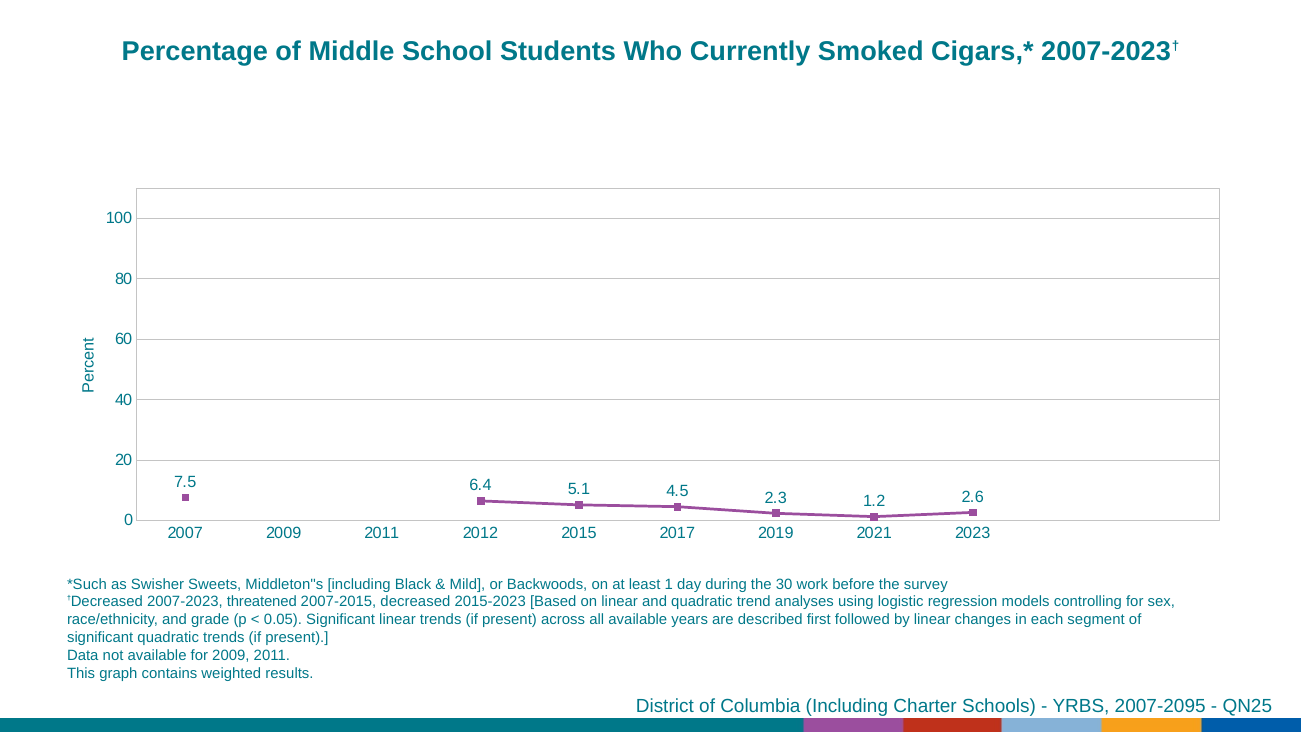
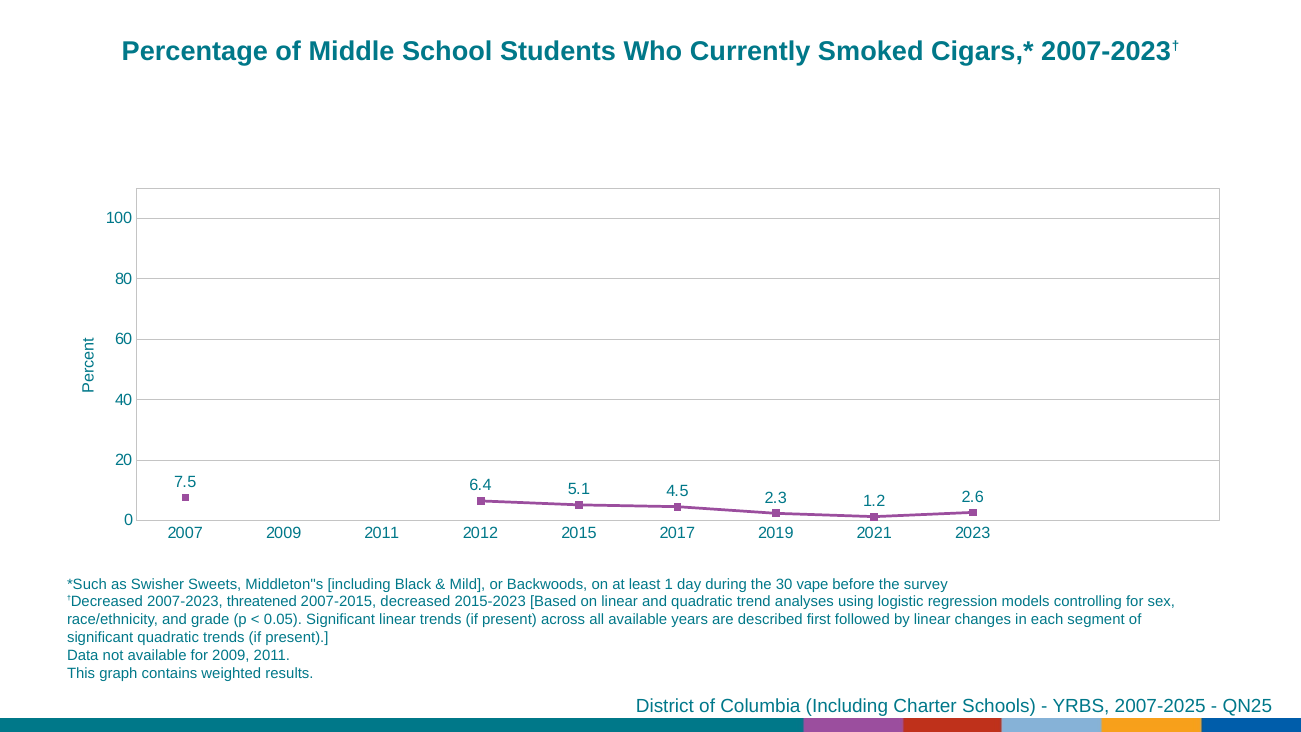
work: work -> vape (812, 584)
2007-2095: 2007-2095 -> 2007-2025 (1160, 706)
